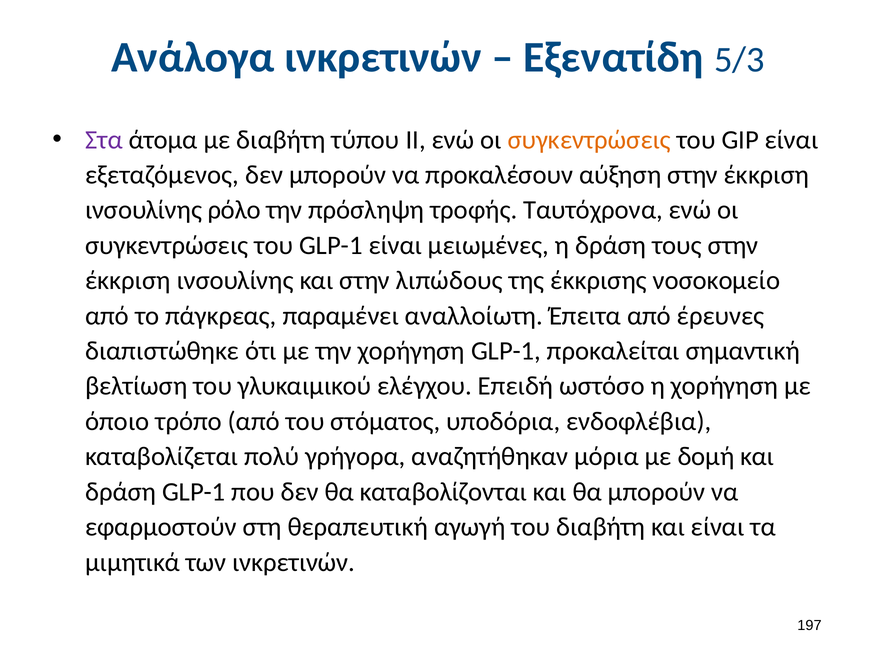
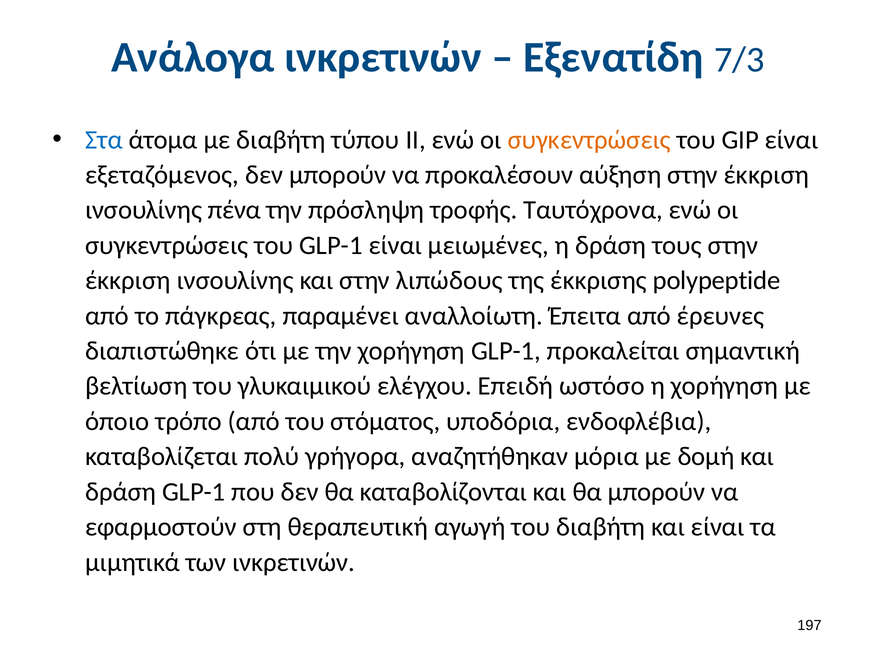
5/3: 5/3 -> 7/3 (739, 60)
Στα colour: purple -> blue (104, 140)
ρόλο: ρόλο -> πένα (234, 210)
νοσοκομείο: νοσοκομείο -> polypeptide (717, 281)
